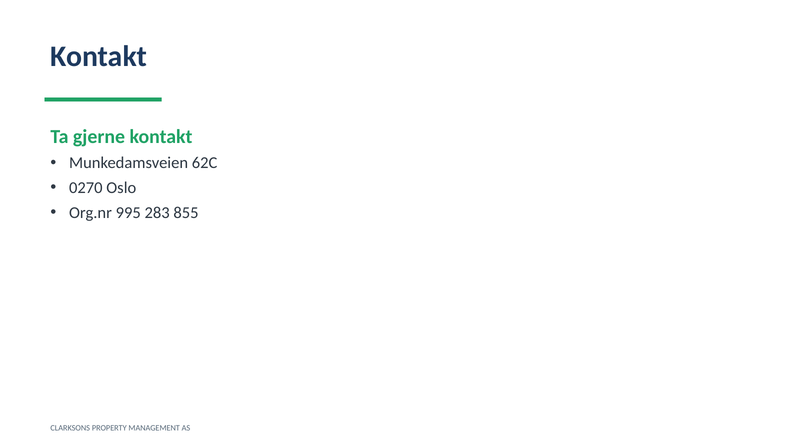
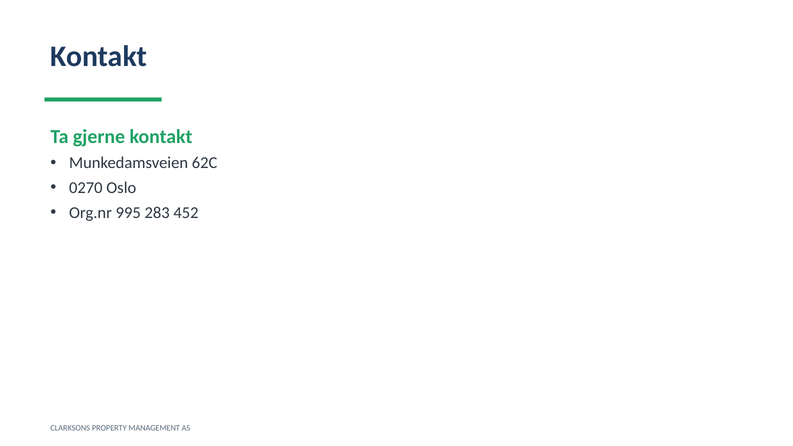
855: 855 -> 452 (186, 213)
